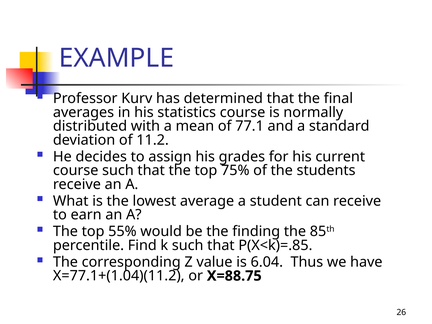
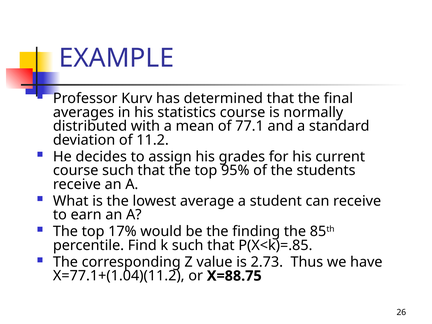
75%: 75% -> 95% (235, 170)
55%: 55% -> 17% (122, 232)
6.04: 6.04 -> 2.73 (267, 262)
